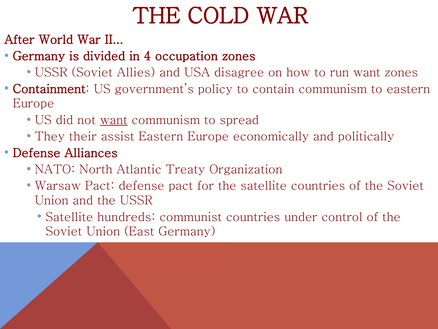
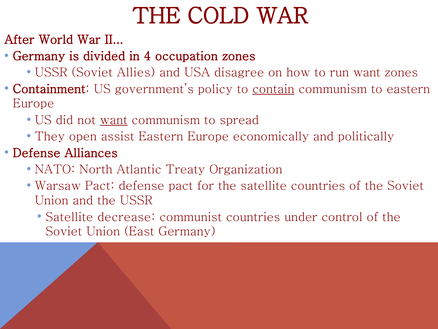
contain underline: none -> present (273, 89)
their: their -> open (83, 136)
hundreds: hundreds -> decrease (126, 217)
